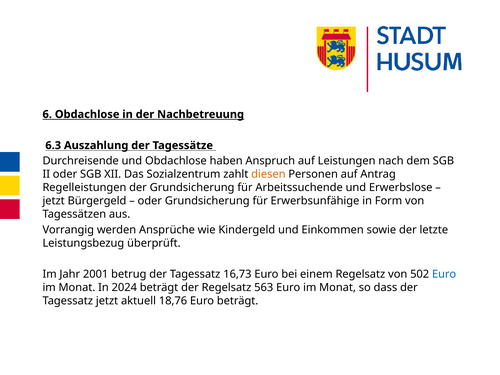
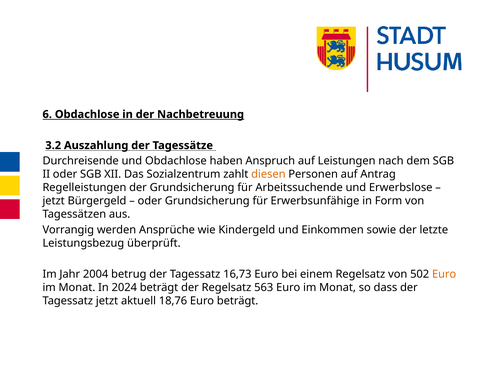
6.3: 6.3 -> 3.2 (53, 145)
2001: 2001 -> 2004 (96, 274)
Euro colour: blue -> orange (444, 274)
